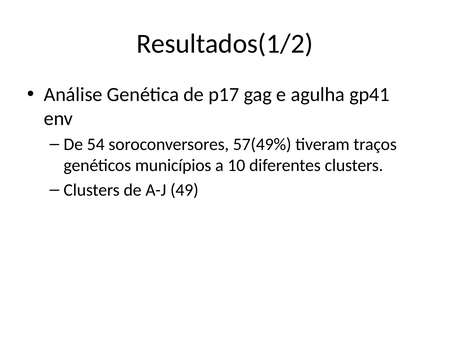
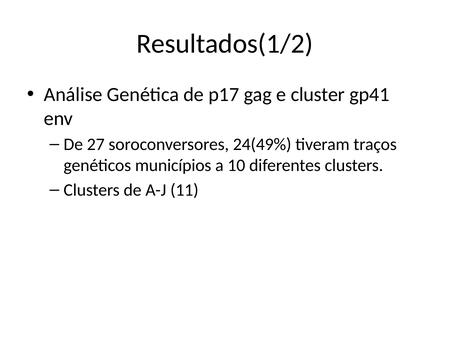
agulha: agulha -> cluster (318, 94)
54: 54 -> 27 (96, 144)
57(49%: 57(49% -> 24(49% (262, 144)
49: 49 -> 11 (184, 190)
